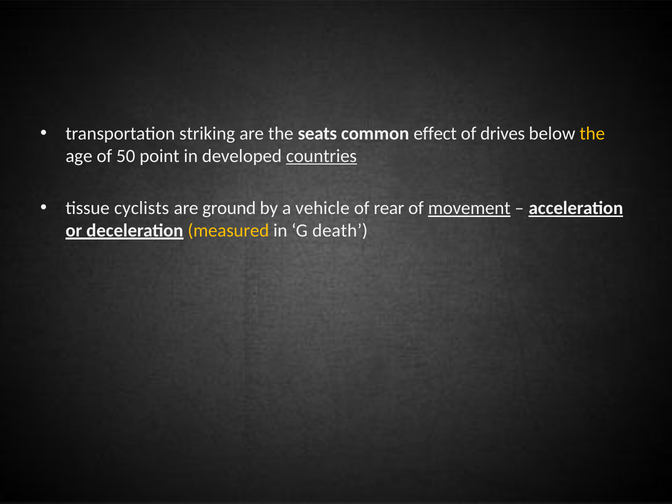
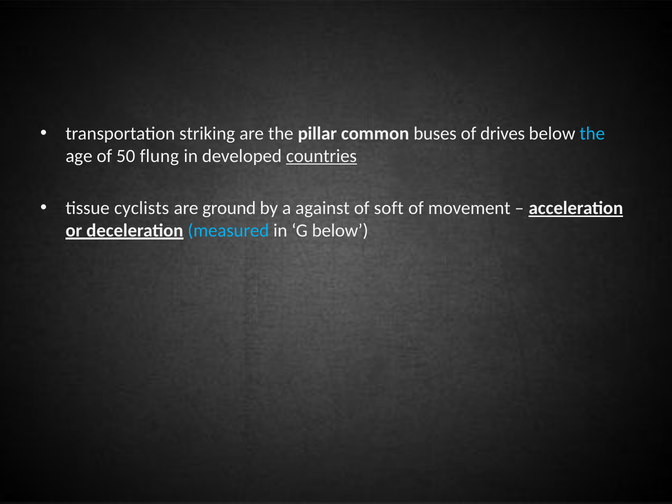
seats: seats -> pillar (317, 133)
effect: effect -> buses (435, 133)
the colour: yellow -> light blue (592, 133)
point: point -> flung (159, 156)
vehicle: vehicle -> against (323, 208)
rear: rear -> soft (389, 208)
movement underline: present -> none (469, 208)
measured colour: yellow -> light blue (228, 231)
G death: death -> below (340, 231)
